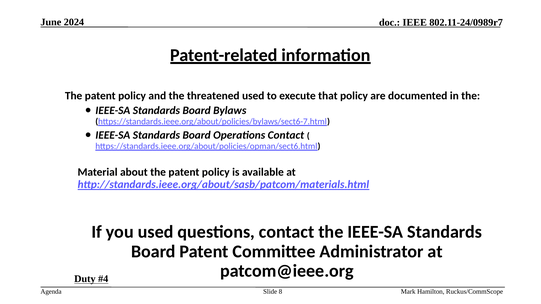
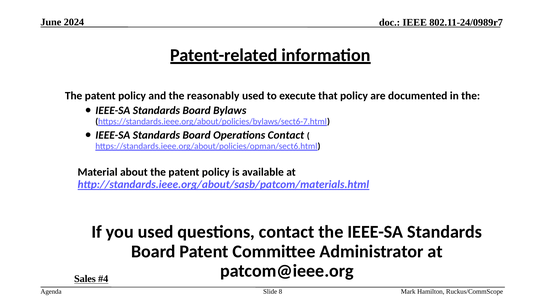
threatened: threatened -> reasonably (213, 96)
Duty: Duty -> Sales (85, 279)
